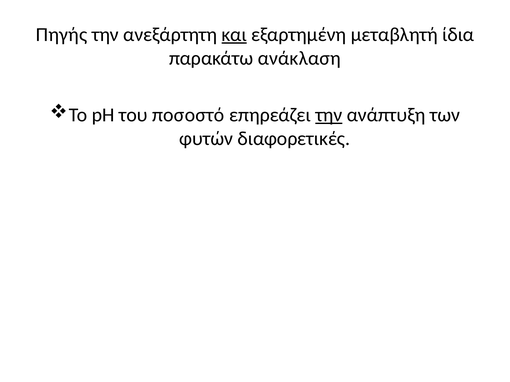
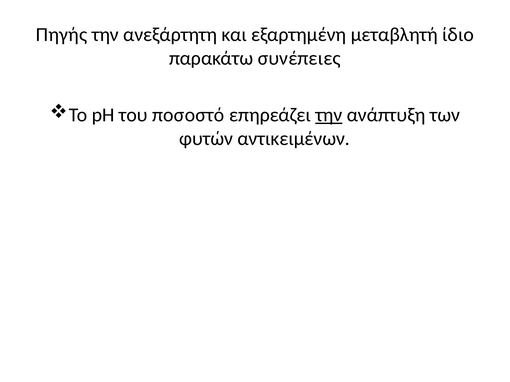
και underline: present -> none (234, 35)
ίδια: ίδια -> ίδιο (458, 35)
ανάκλαση: ανάκλαση -> συνέπειες (299, 58)
διαφορετικές: διαφορετικές -> αντικειμένων (294, 139)
